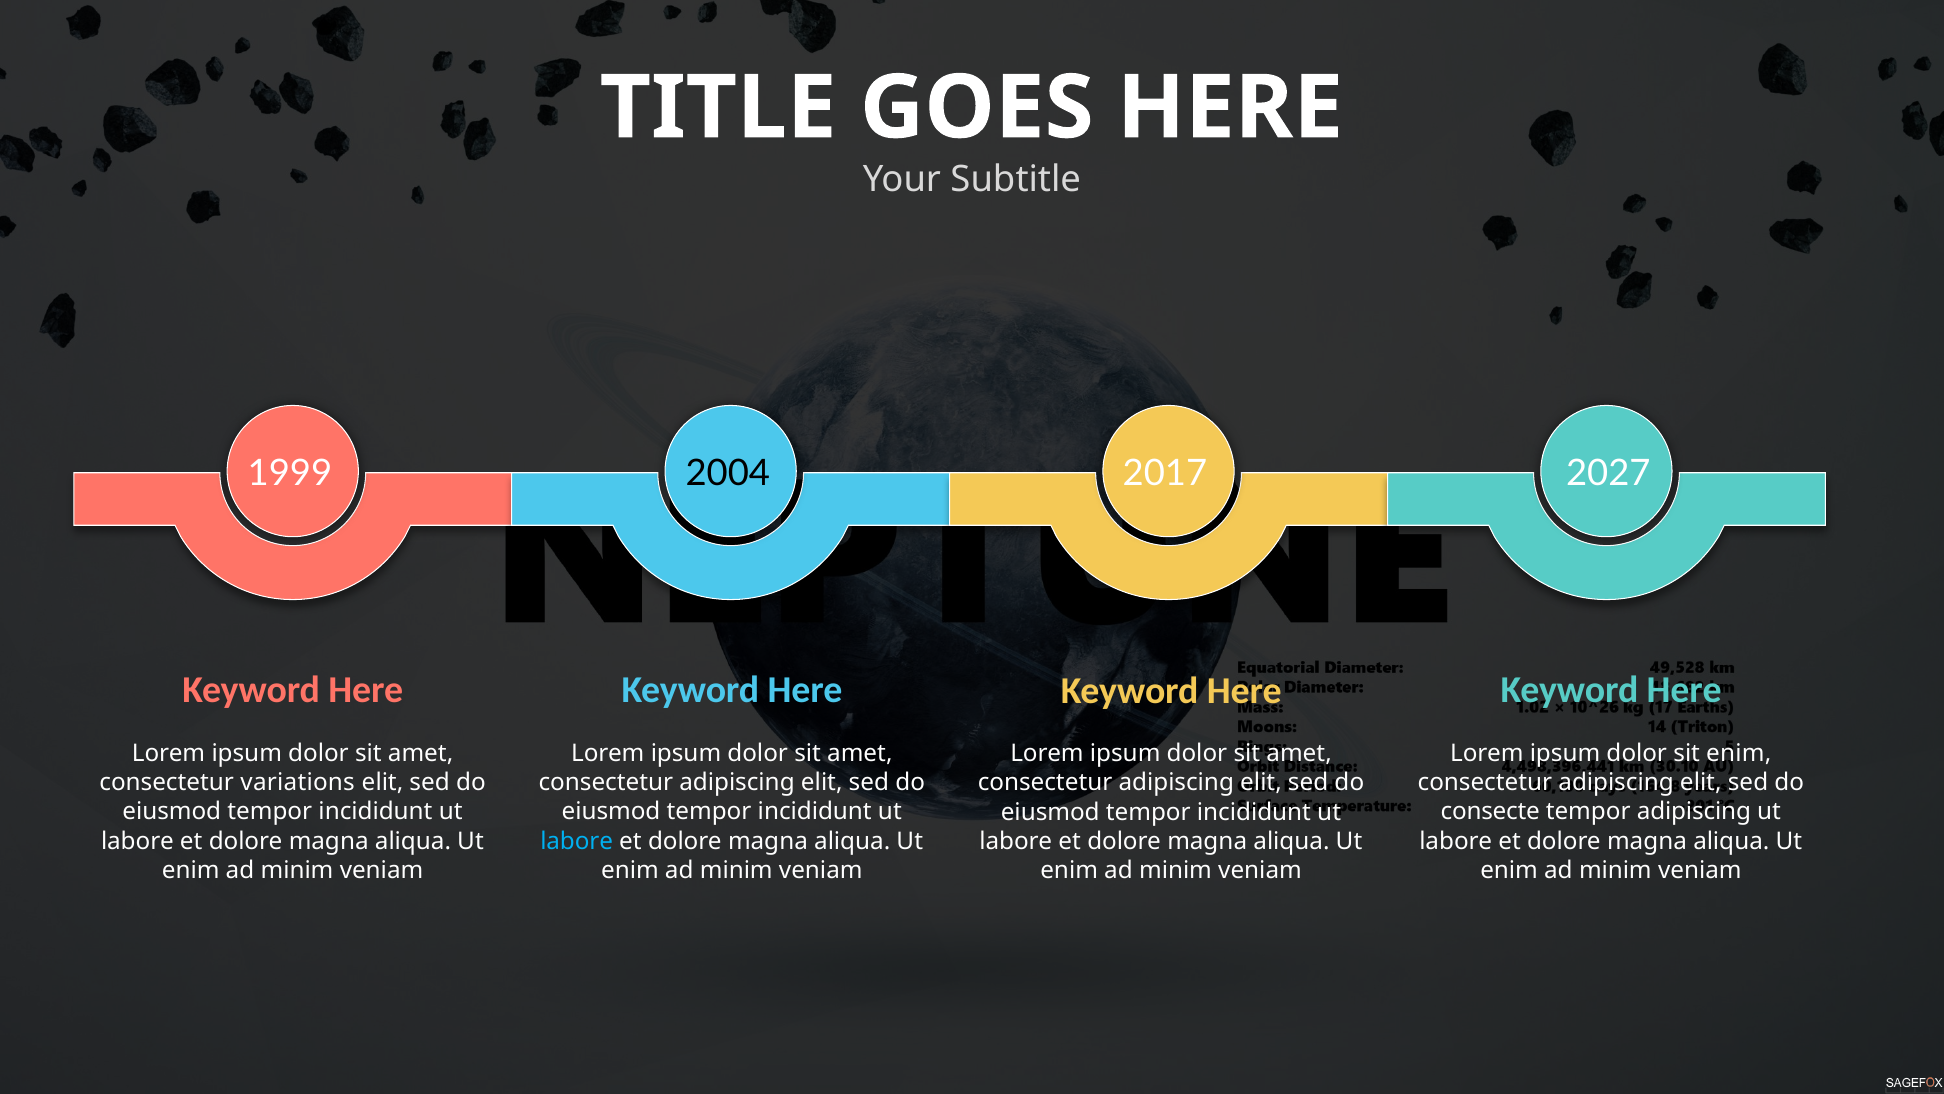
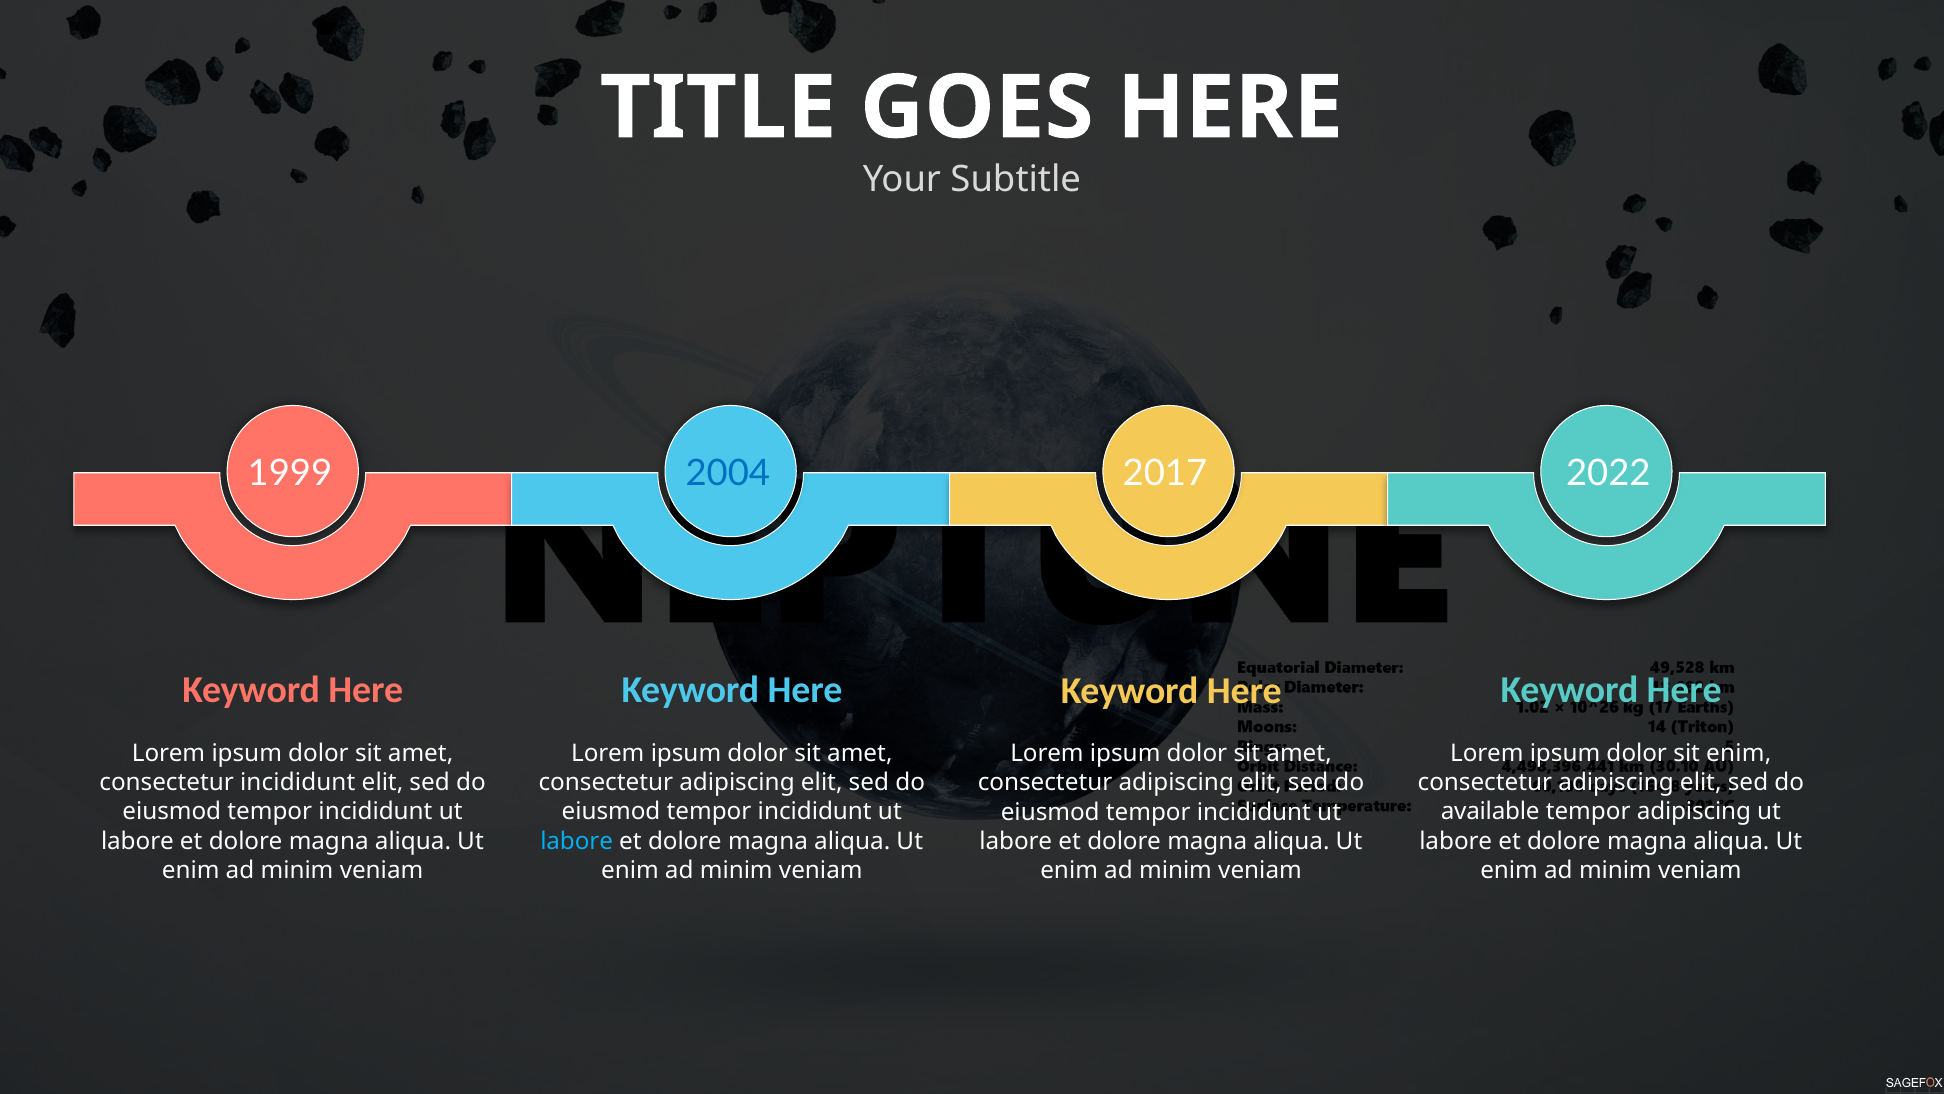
2004 colour: black -> blue (728, 473)
2027: 2027 -> 2022 (1608, 473)
consectetur variations: variations -> incididunt (298, 782)
consecte: consecte -> available (1490, 812)
